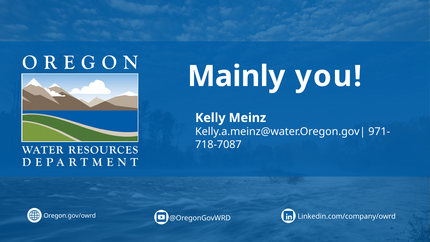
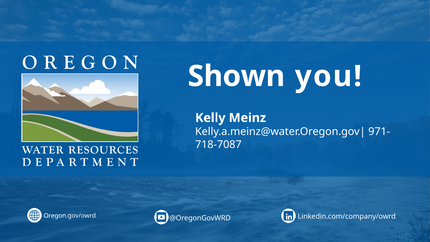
Mainly: Mainly -> Shown (236, 76)
